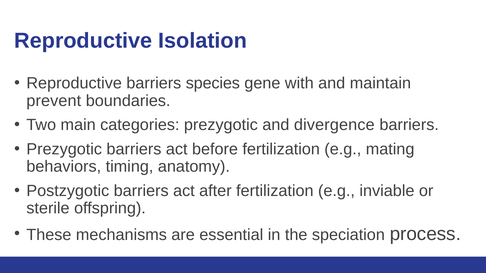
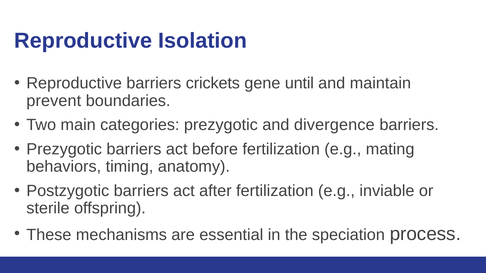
species: species -> crickets (213, 83)
with: with -> until (299, 83)
